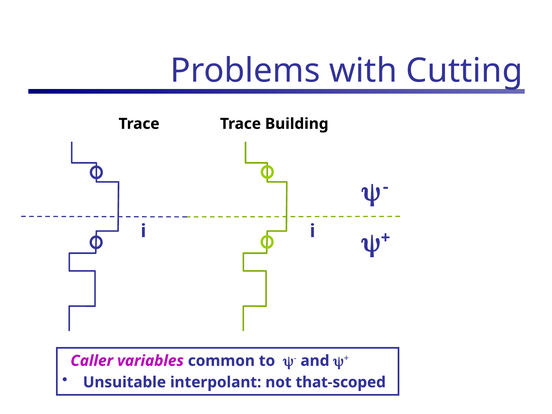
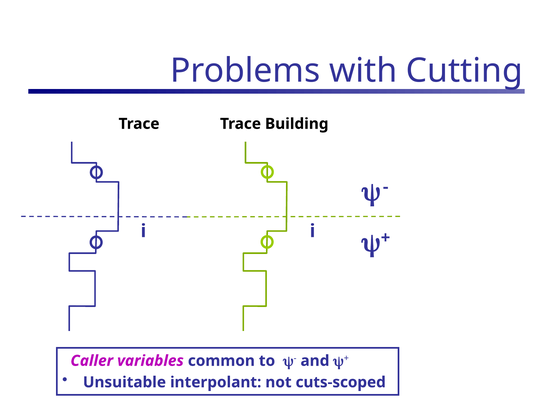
that-scoped: that-scoped -> cuts-scoped (341, 382)
